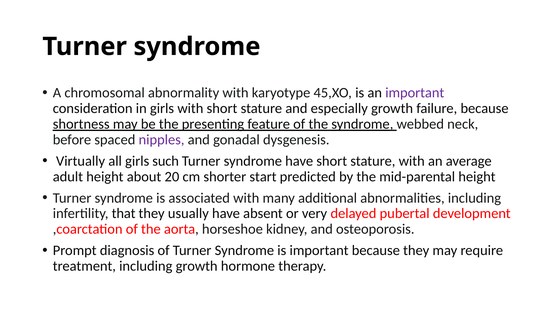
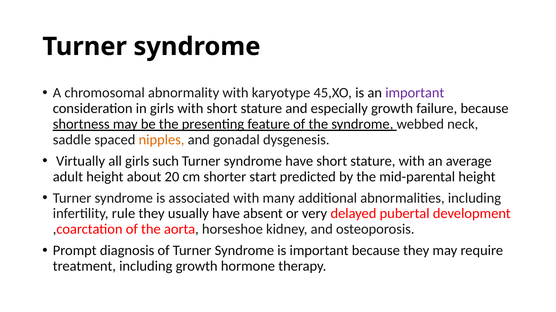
before: before -> saddle (72, 140)
nipples colour: purple -> orange (162, 140)
that: that -> rule (124, 214)
